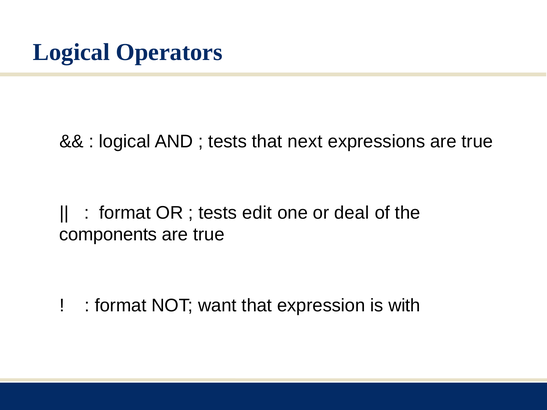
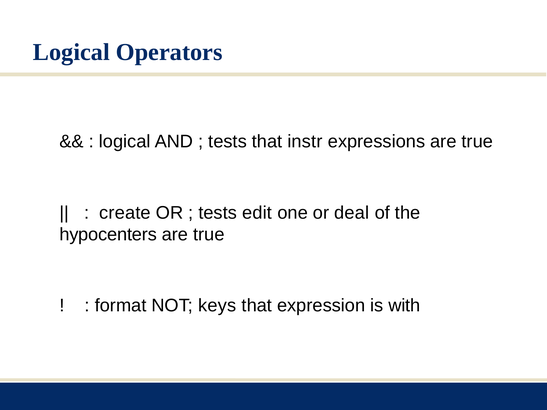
next: next -> instr (305, 142)
format: format -> create (125, 213)
components: components -> hypocenters (108, 235)
want: want -> keys (217, 306)
